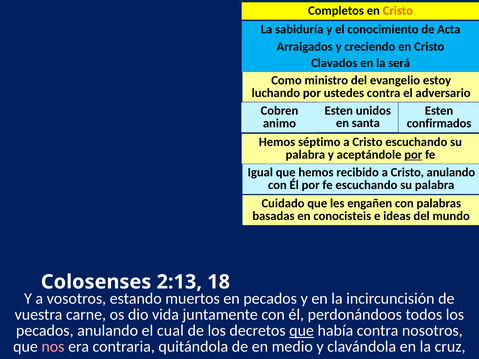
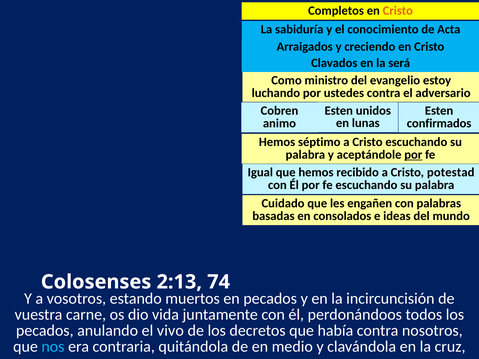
santa: santa -> lunas (366, 123)
Cristo anulando: anulando -> potestad (451, 172)
conocisteis: conocisteis -> consolados (342, 216)
18: 18 -> 74 (219, 282)
cual: cual -> vivo (170, 331)
que underline: present -> none (302, 331)
nos colour: pink -> light blue (53, 347)
